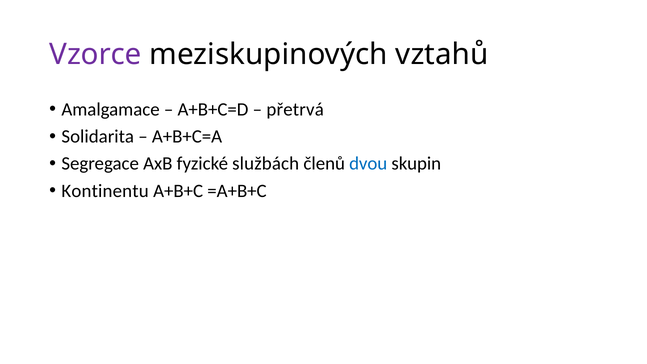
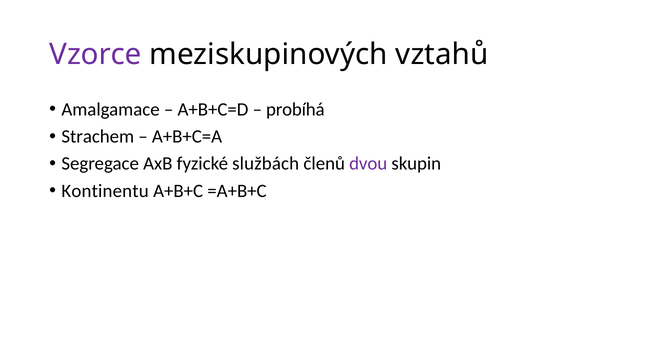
přetrvá: přetrvá -> probíhá (295, 109)
Solidarita: Solidarita -> Strachem (98, 137)
dvou colour: blue -> purple (368, 164)
